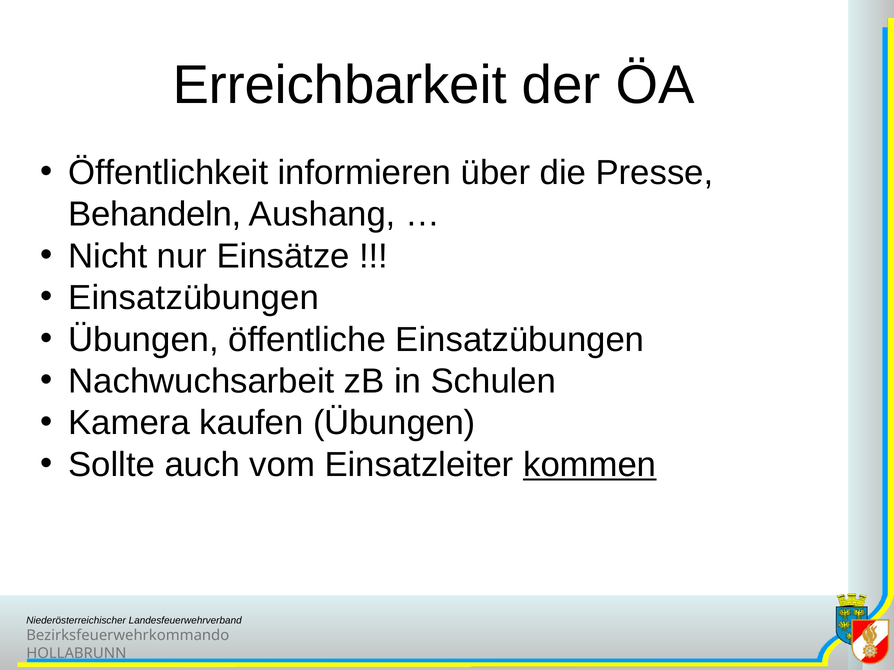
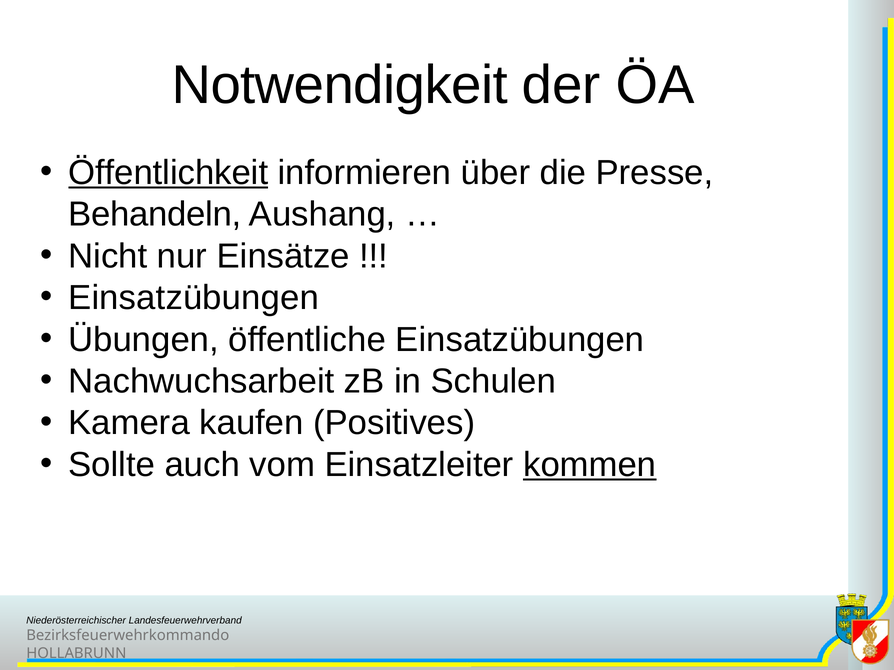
Erreichbarkeit: Erreichbarkeit -> Notwendigkeit (340, 85)
Öffentlichkeit underline: none -> present (168, 173)
kaufen Übungen: Übungen -> Positives (394, 423)
